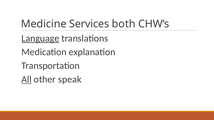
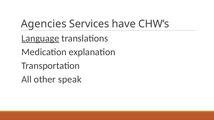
Medicine: Medicine -> Agencies (44, 24)
both: both -> have (124, 24)
All underline: present -> none (27, 80)
